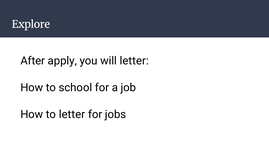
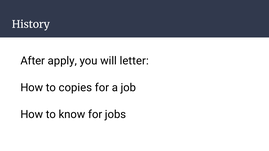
Explore: Explore -> History (31, 24)
school: school -> copies (75, 88)
to letter: letter -> know (72, 115)
